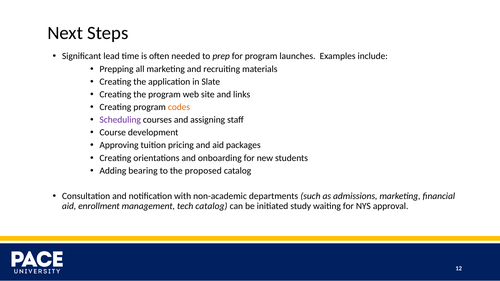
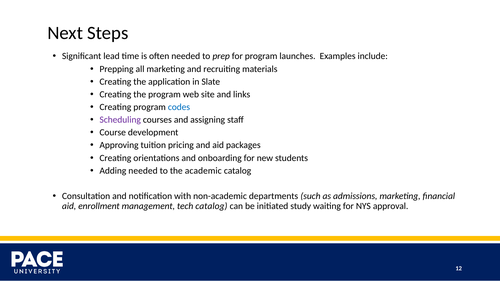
codes colour: orange -> blue (179, 107)
Adding bearing: bearing -> needed (143, 171)
proposed: proposed -> academic (203, 171)
